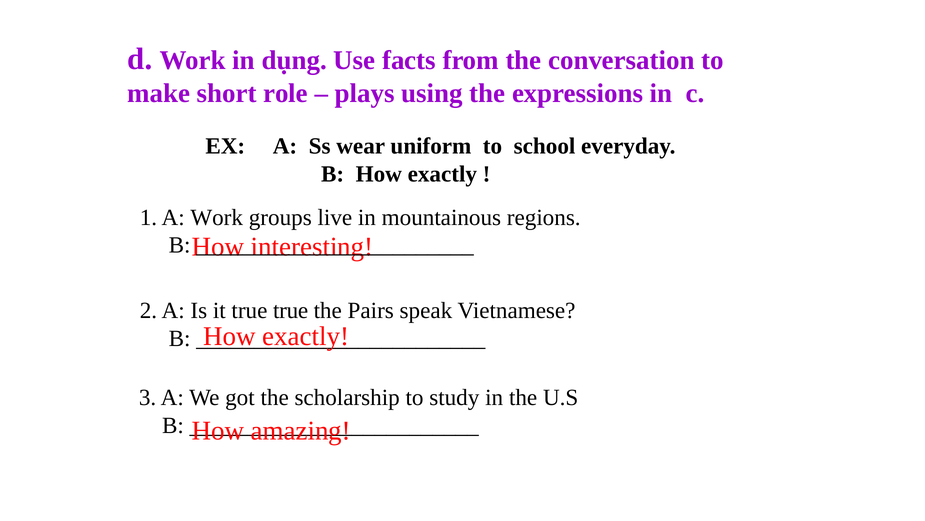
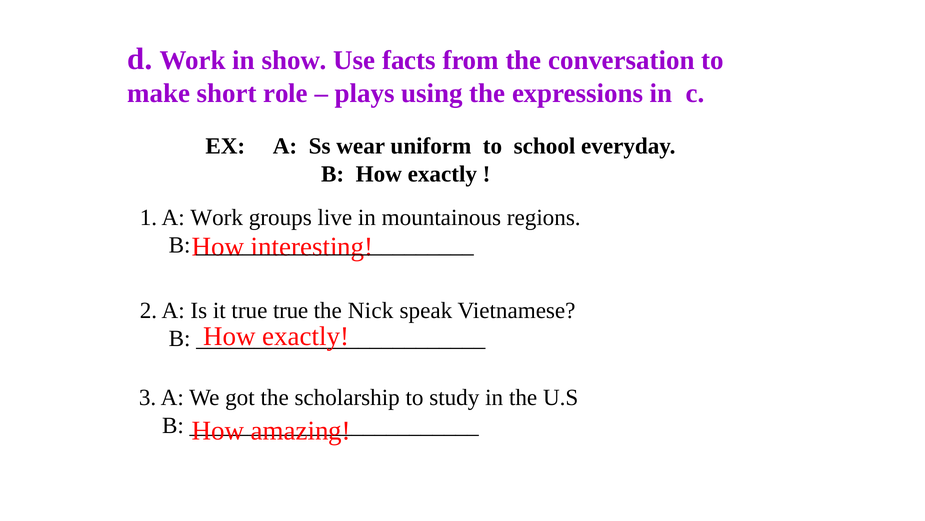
dụng: dụng -> show (294, 60)
Pairs: Pairs -> Nick (371, 310)
